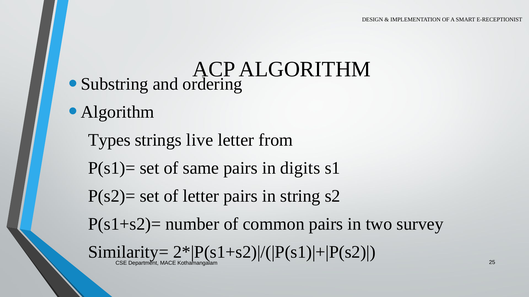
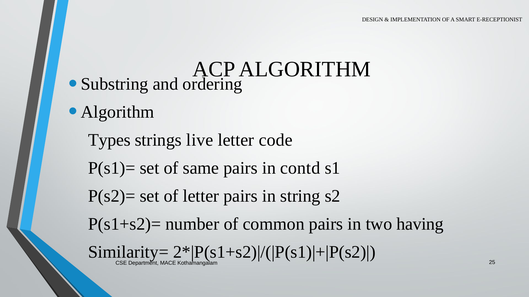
from: from -> code (276, 140)
digits: digits -> contd (300, 168)
survey: survey -> having (420, 224)
